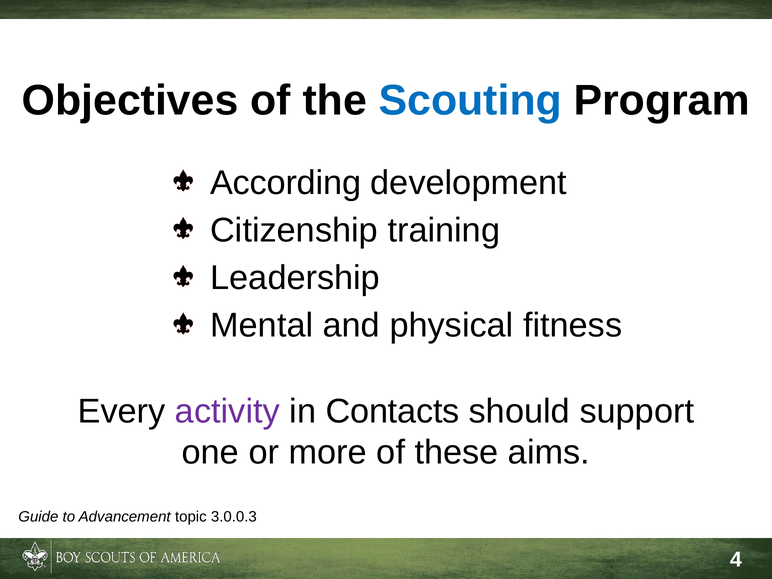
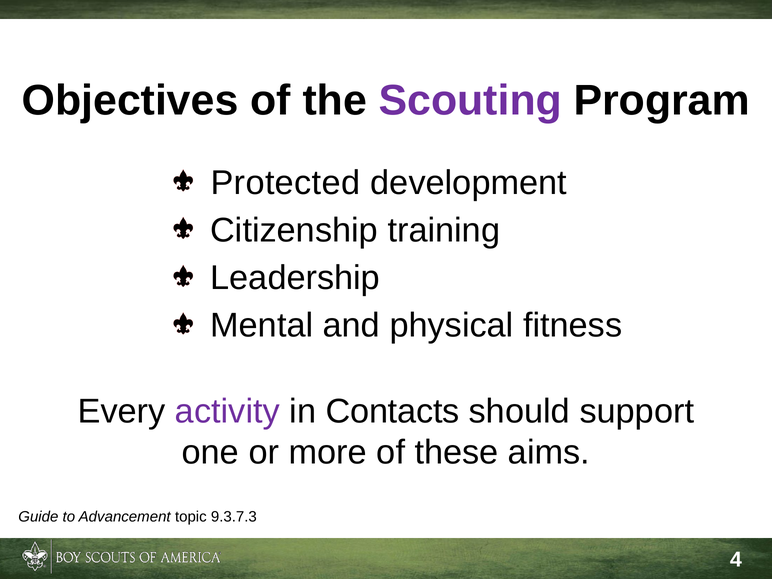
Scouting colour: blue -> purple (470, 101)
According: According -> Protected (285, 183)
3.0.0.3: 3.0.0.3 -> 9.3.7.3 (234, 517)
